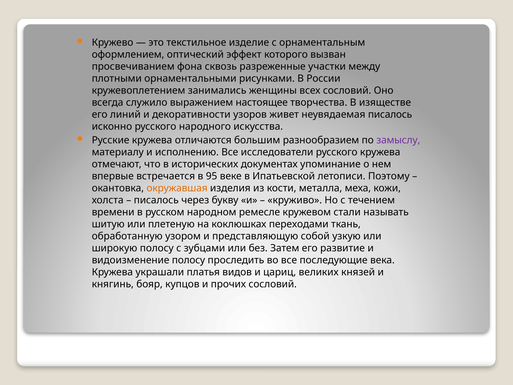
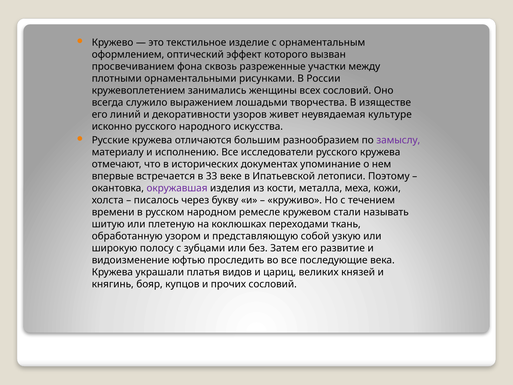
настоящее: настоящее -> лошадьми (262, 102)
неувядаемая писалось: писалось -> культуре (390, 114)
95: 95 -> 33 (212, 176)
окружавшая colour: orange -> purple (177, 188)
видоизменение полосу: полосу -> юфтью (189, 260)
